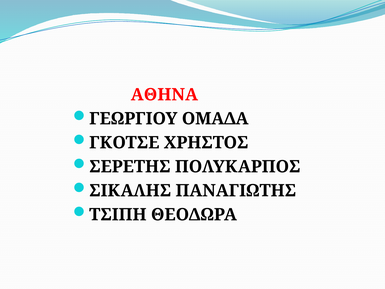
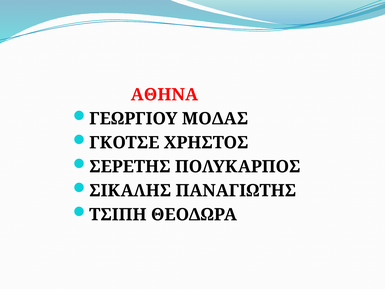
ΟΜΑΔΑ: ΟΜΑΔΑ -> ΜΟΔΑΣ (215, 119)
